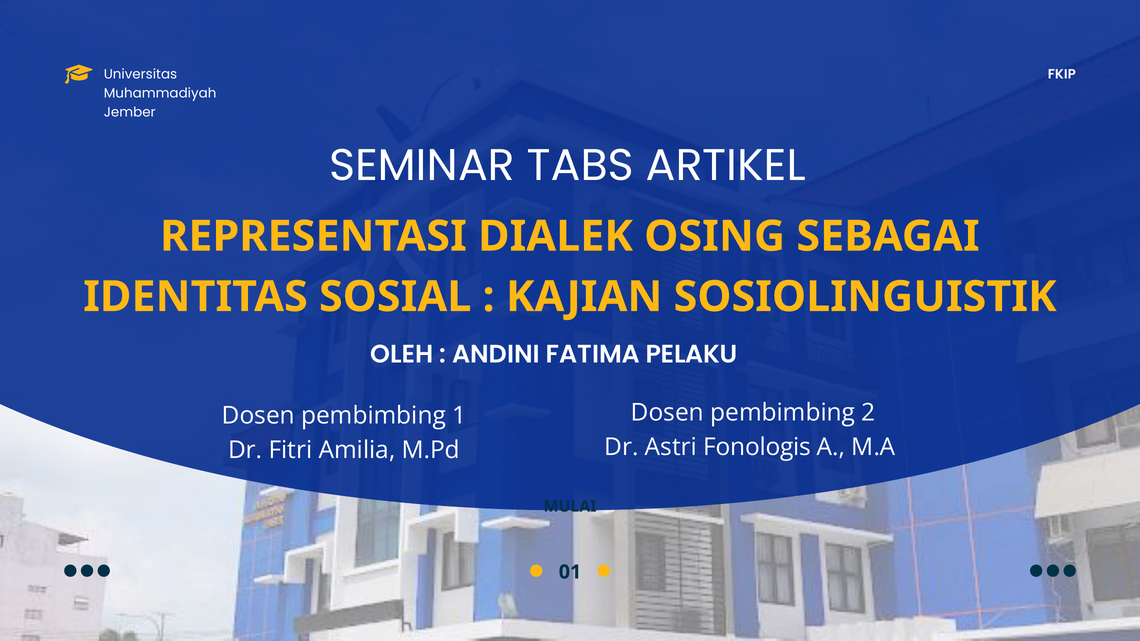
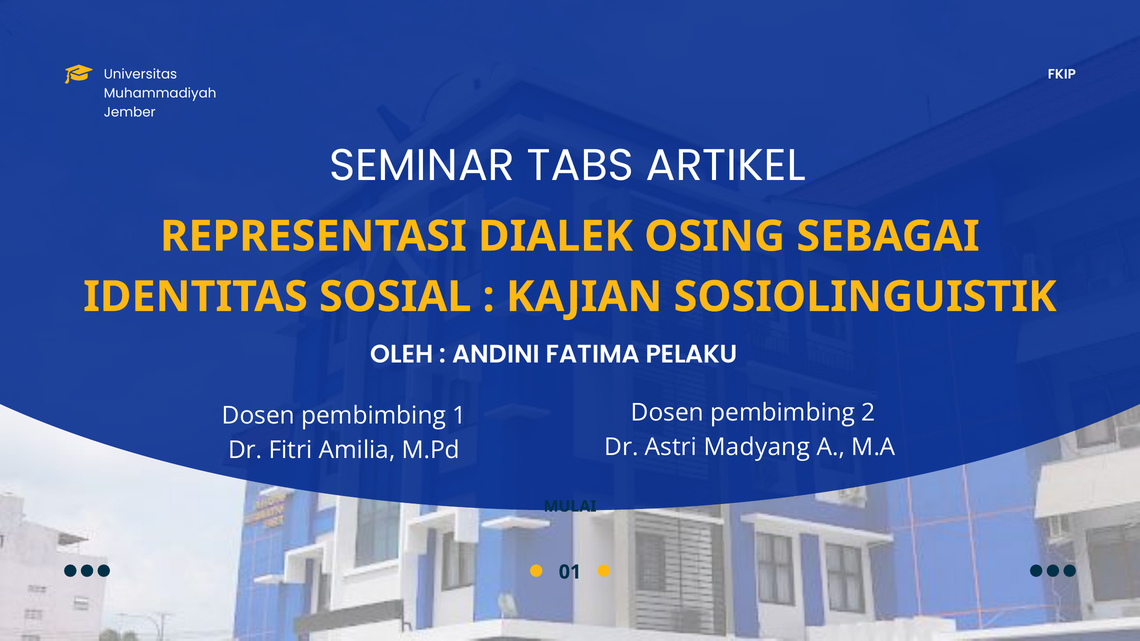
Fonologis: Fonologis -> Madyang (757, 447)
